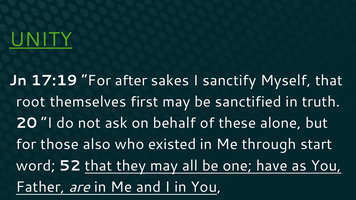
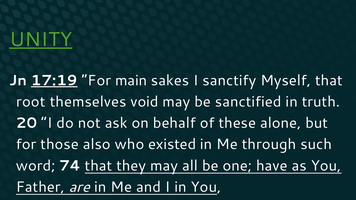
17:19 underline: none -> present (54, 81)
after: after -> main (131, 81)
first: first -> void (144, 102)
start: start -> such (316, 145)
52: 52 -> 74 (70, 166)
